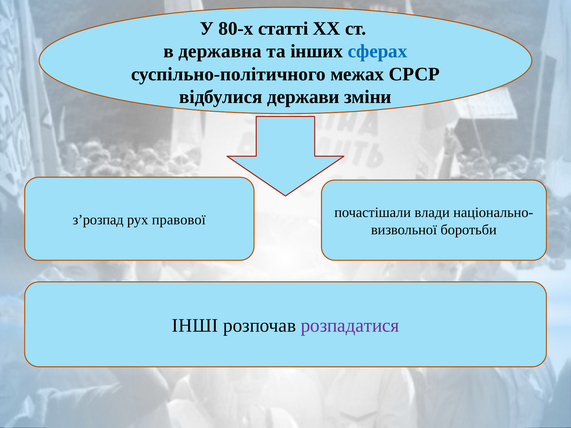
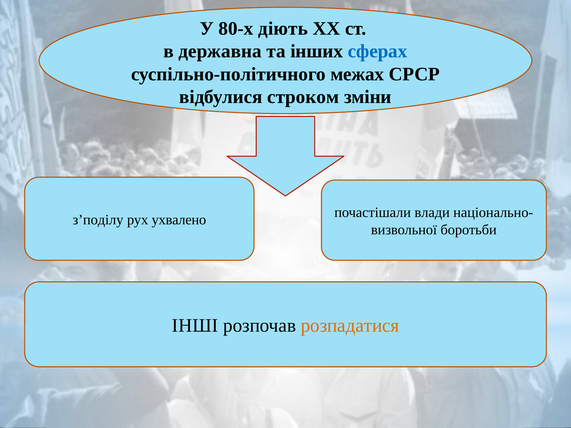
статті: статті -> діють (283, 28)
держави: держави -> строком (303, 97)
з’розпад: з’розпад -> з’поділу (98, 220)
правової: правової -> ухвалено (179, 220)
розпадатися colour: purple -> orange (350, 326)
